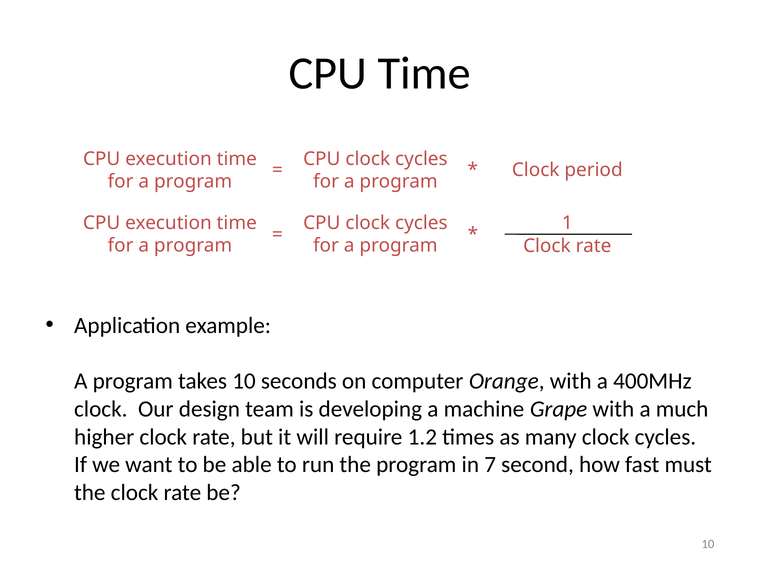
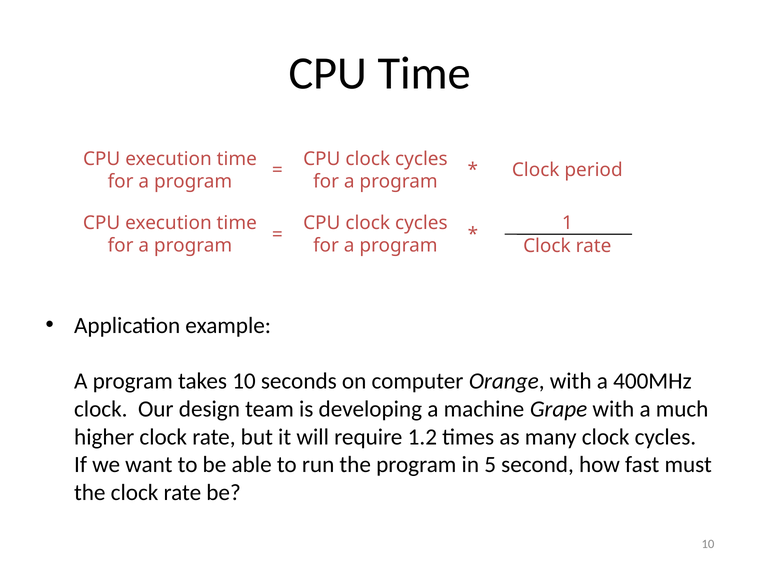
7: 7 -> 5 (490, 465)
